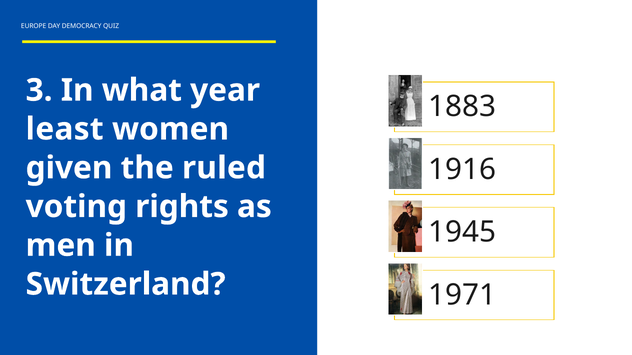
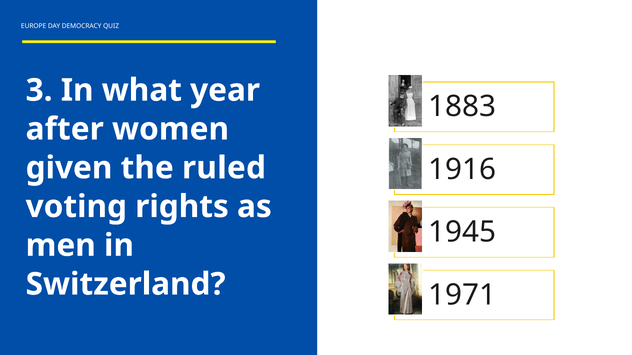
least: least -> after (65, 129)
